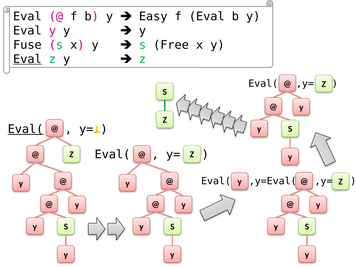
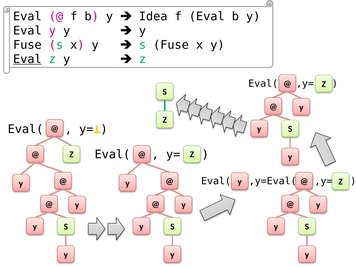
Easy: Easy -> Idea (153, 16)
s Free: Free -> Fuse (171, 45)
Eval( underline: present -> none (26, 129)
